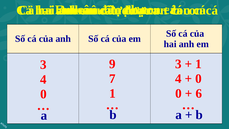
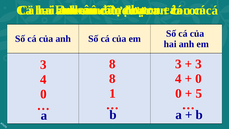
3 9: 9 -> 8 (112, 64)
1: 1 -> 3 (199, 64)
4 7: 7 -> 8 (112, 79)
6: 6 -> 5 (199, 93)
